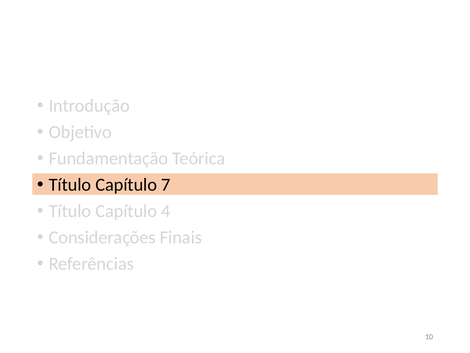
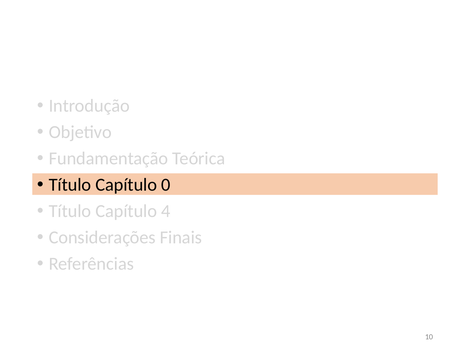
7: 7 -> 0 (166, 185)
